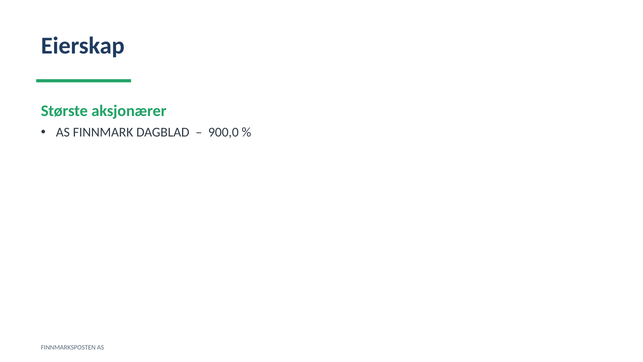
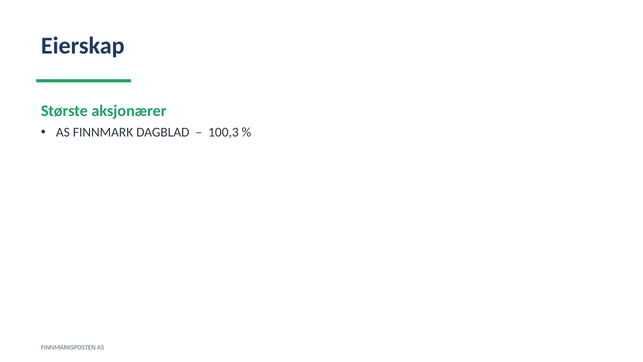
900,0: 900,0 -> 100,3 (223, 132)
